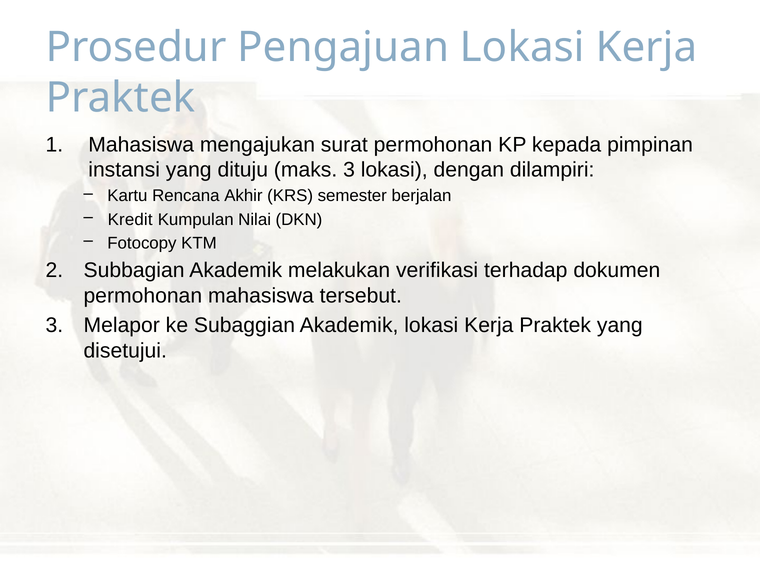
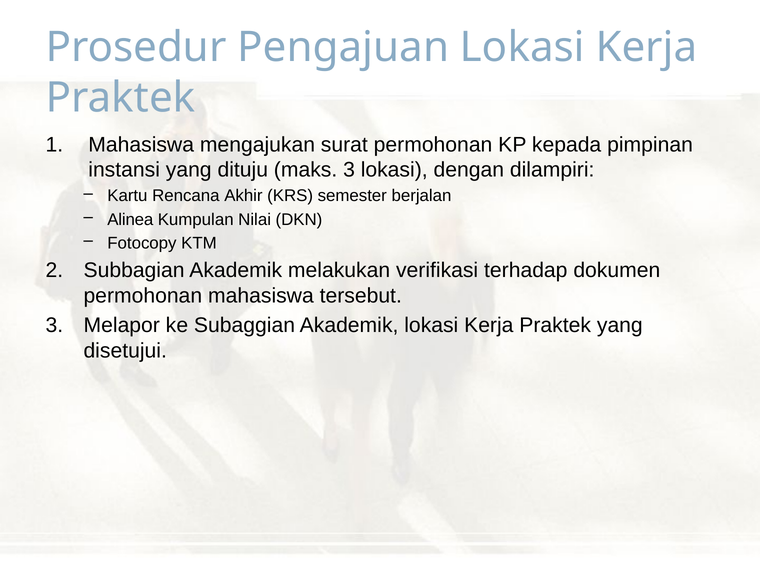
Kredit: Kredit -> Alinea (130, 219)
